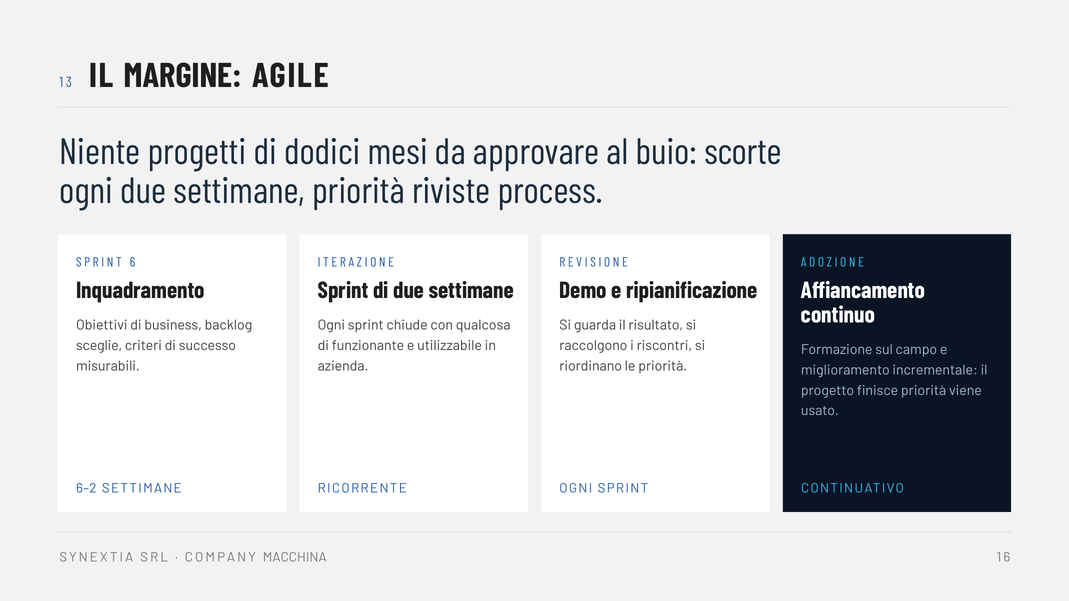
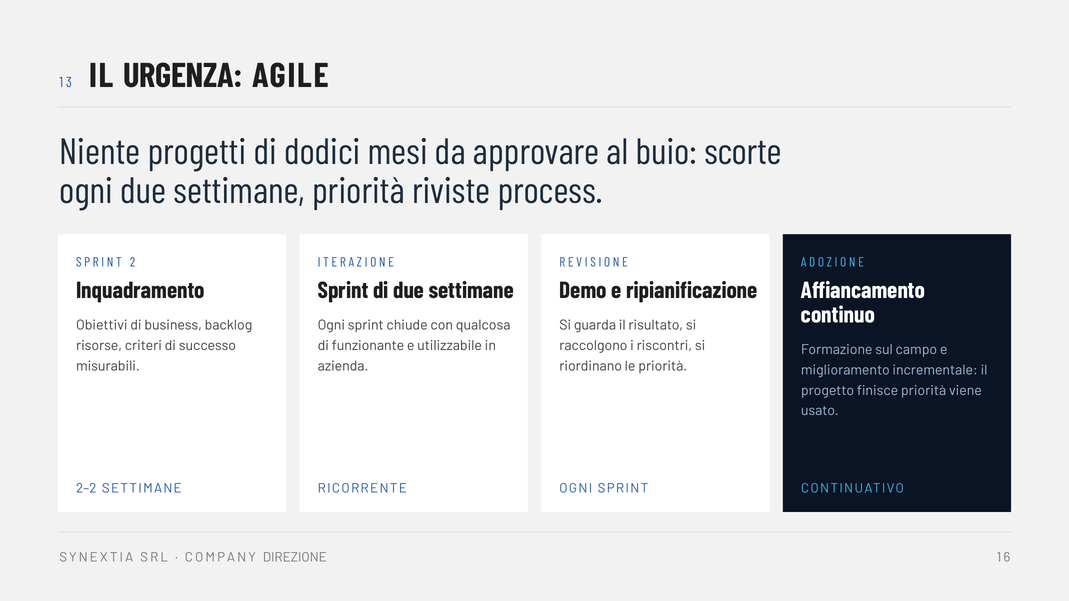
MARGINE: MARGINE -> URGENZA (183, 76)
6: 6 -> 2 (133, 263)
sceglie: sceglie -> risorse (99, 346)
6–2: 6–2 -> 2–2 (86, 489)
MACCHINA: MACCHINA -> DIREZIONE (295, 558)
